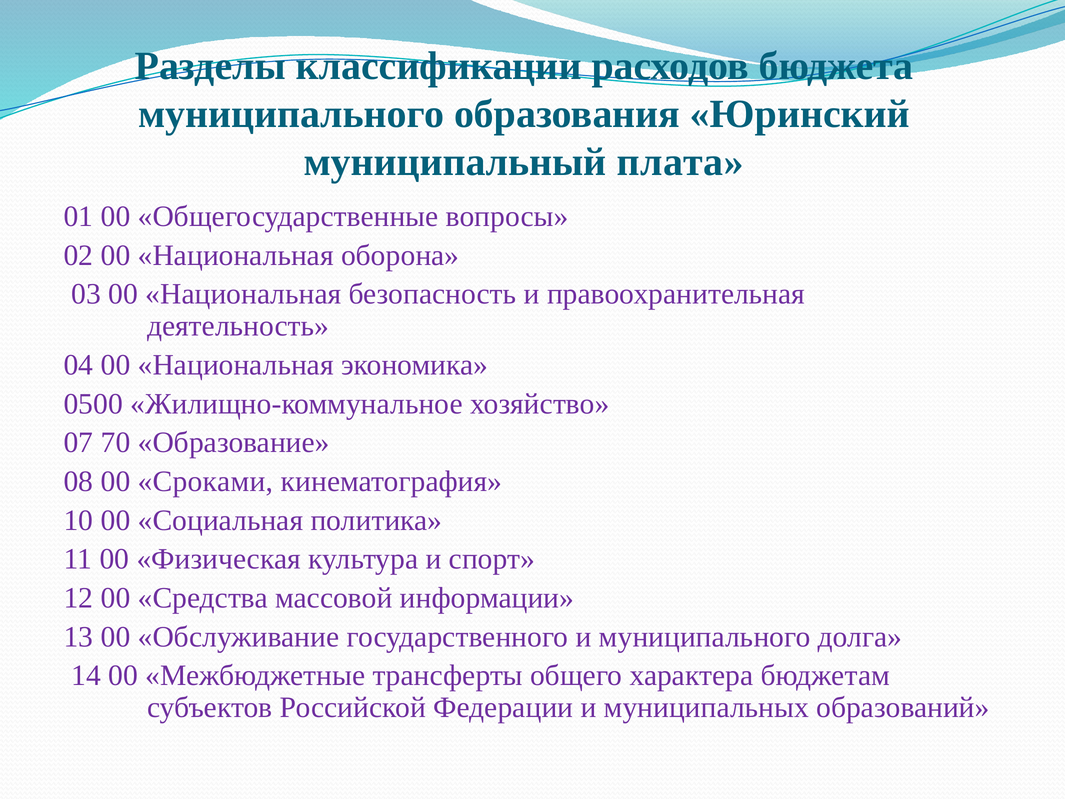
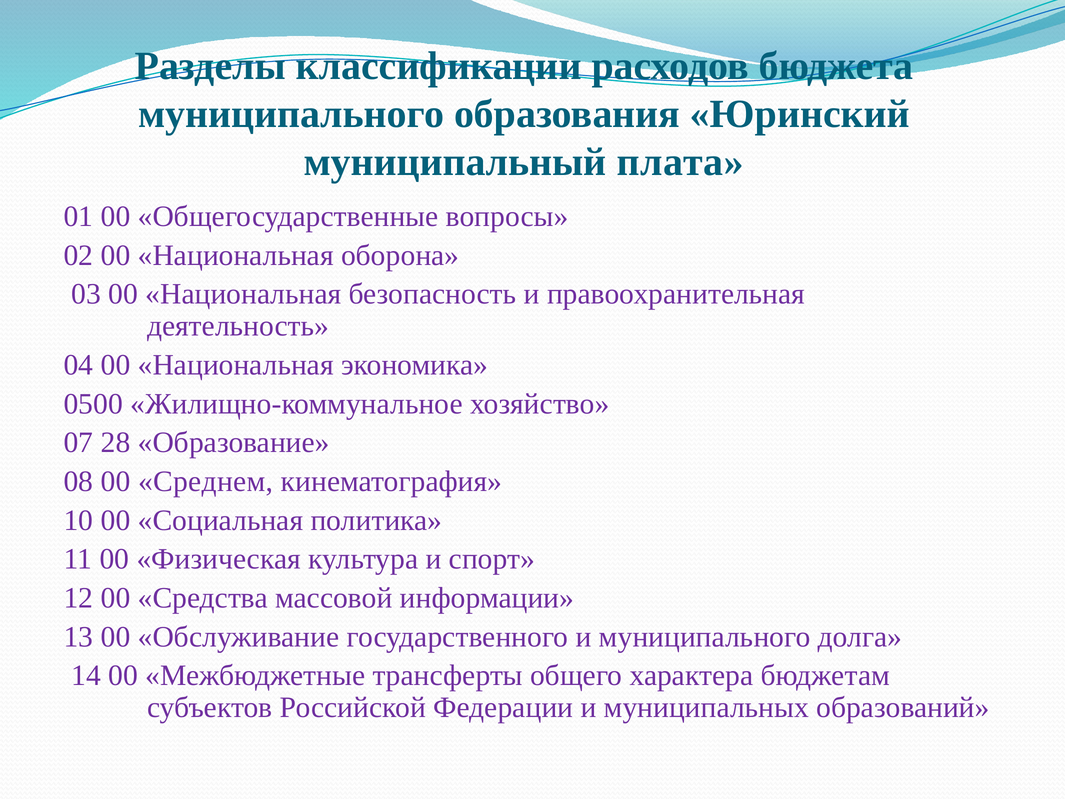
70: 70 -> 28 (115, 443)
Сроками: Сроками -> Среднем (205, 481)
